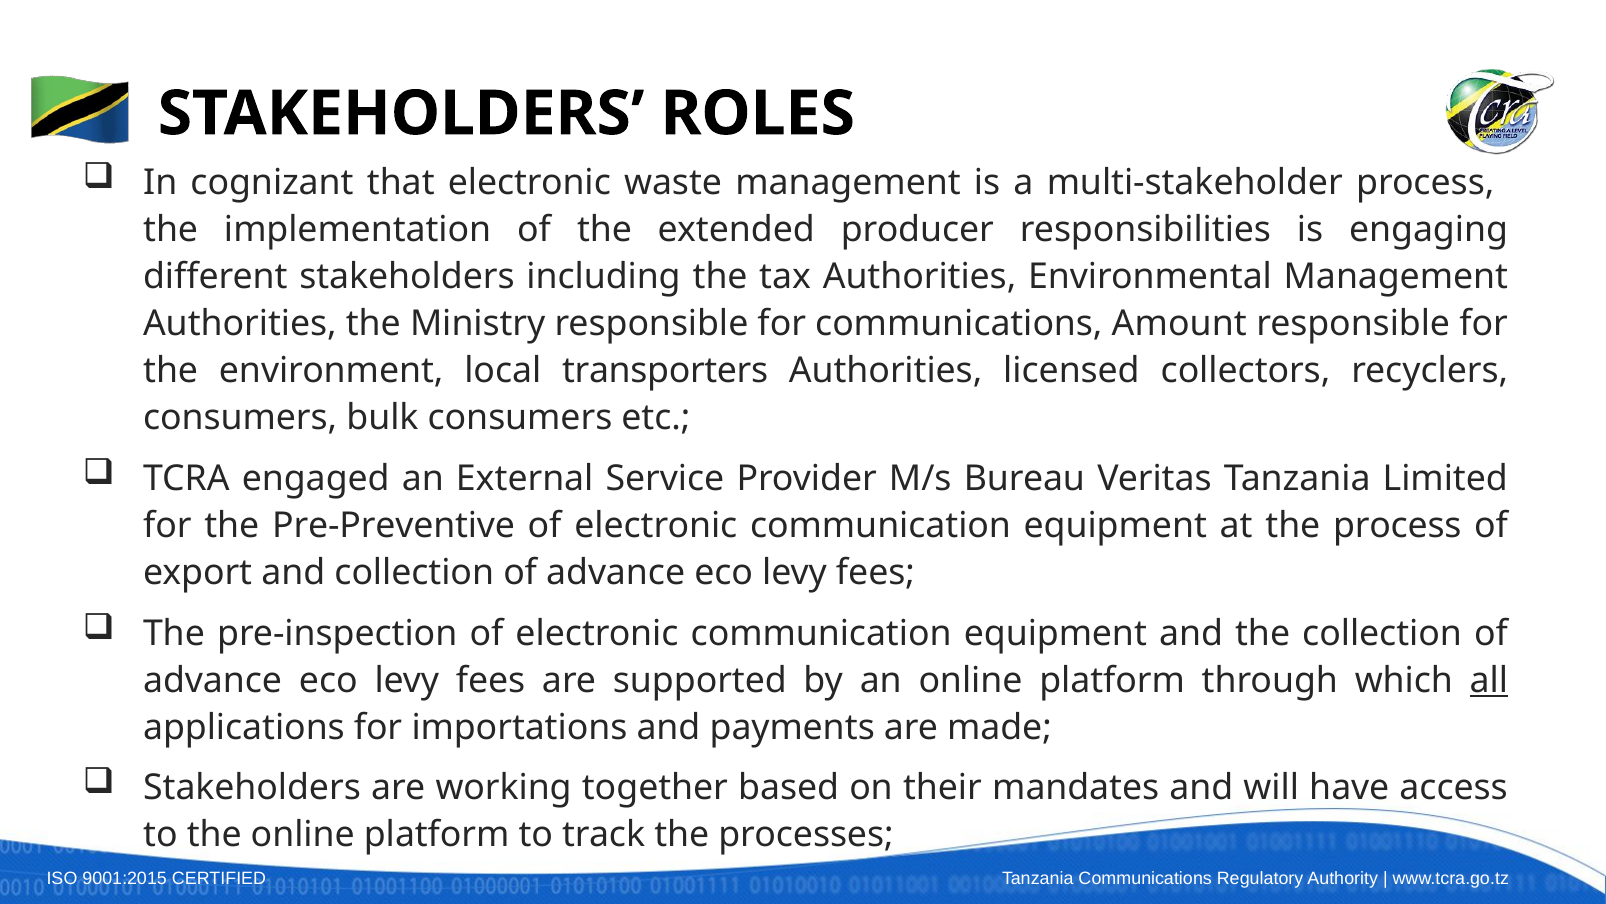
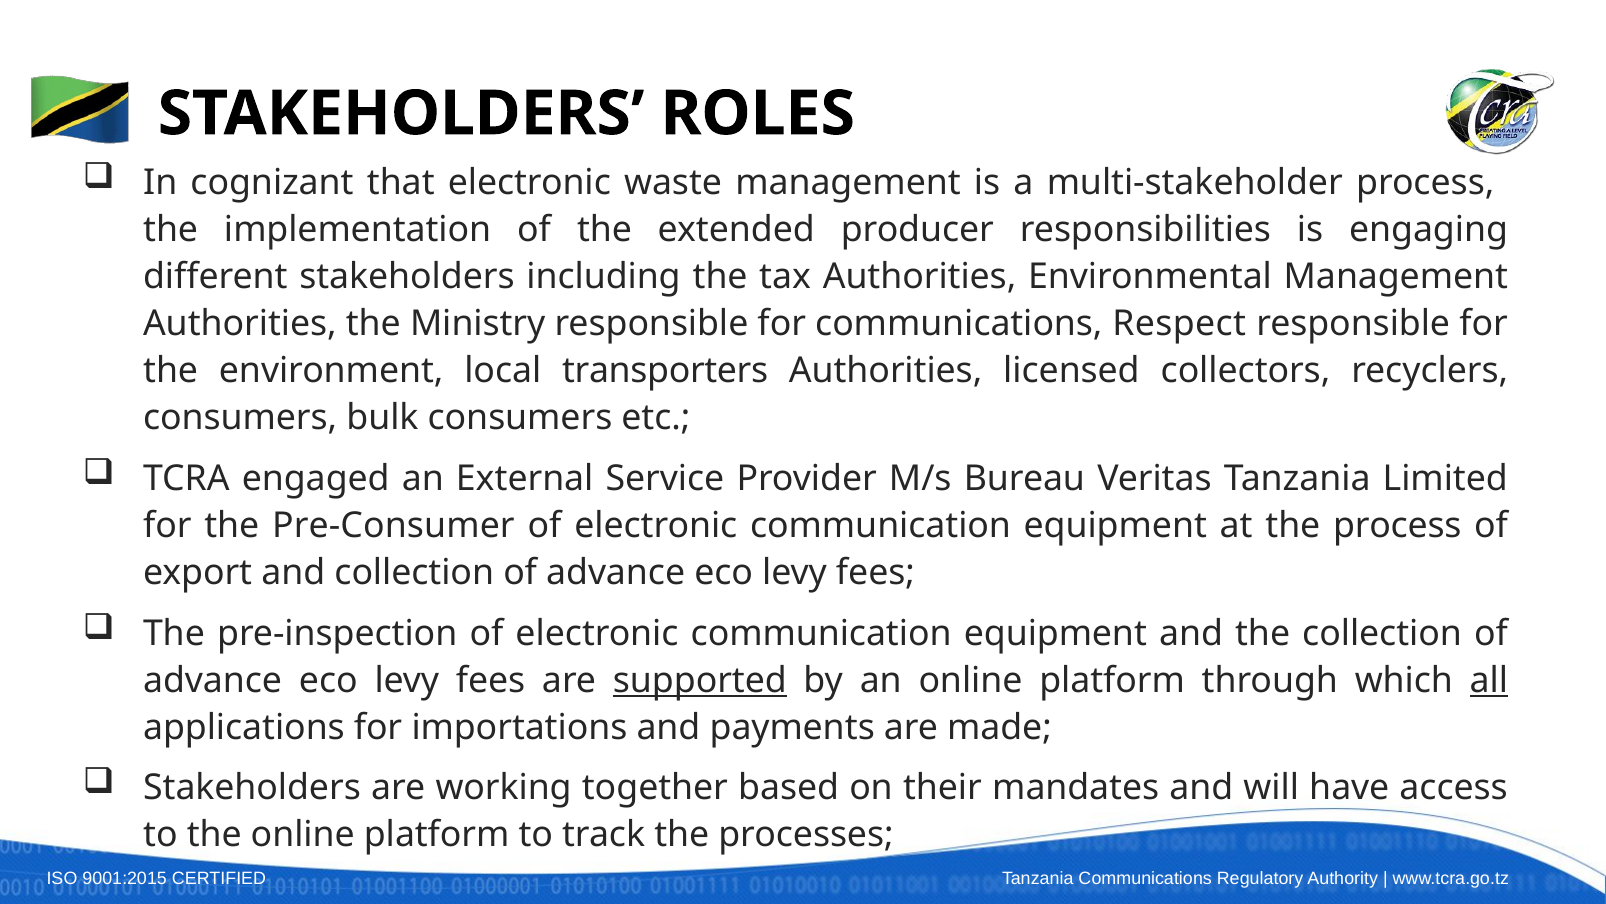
Amount: Amount -> Respect (1179, 324)
Pre-Preventive: Pre-Preventive -> Pre-Consumer (393, 525)
supported underline: none -> present (700, 680)
